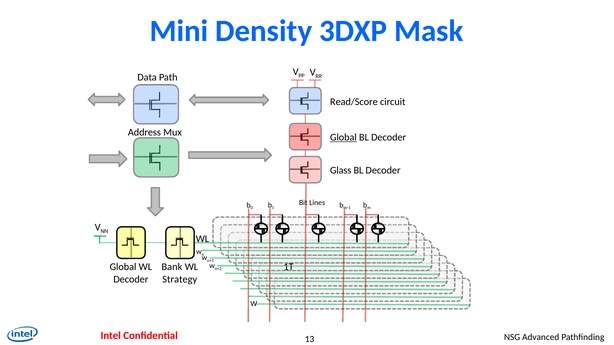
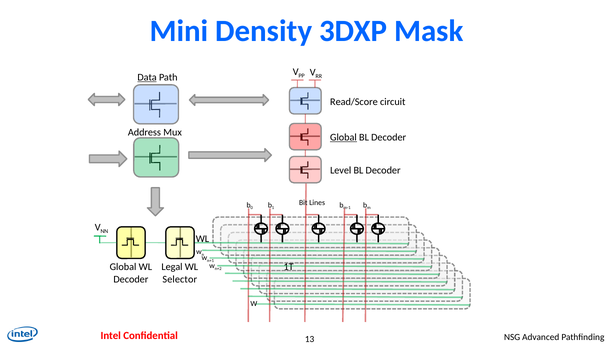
Data underline: none -> present (147, 78)
Glass: Glass -> Level (341, 171)
Bank: Bank -> Legal (172, 267)
Strategy: Strategy -> Selector (180, 280)
